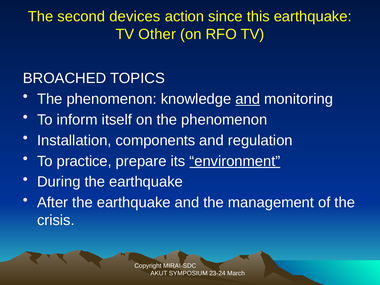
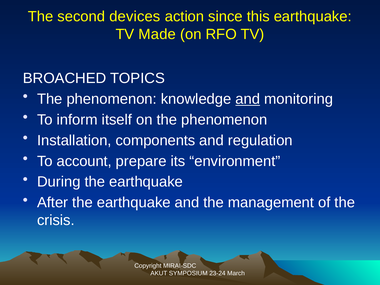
Other: Other -> Made (157, 34)
practice: practice -> account (84, 161)
environment underline: present -> none (235, 161)
